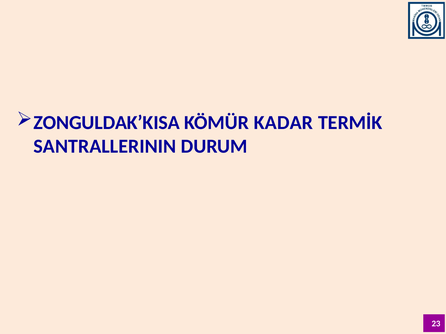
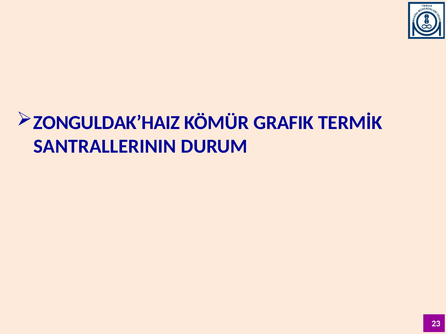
ZONGULDAK’KISA: ZONGULDAK’KISA -> ZONGULDAK’HAIZ (107, 123)
KADAR: KADAR -> GRAFIK (284, 123)
